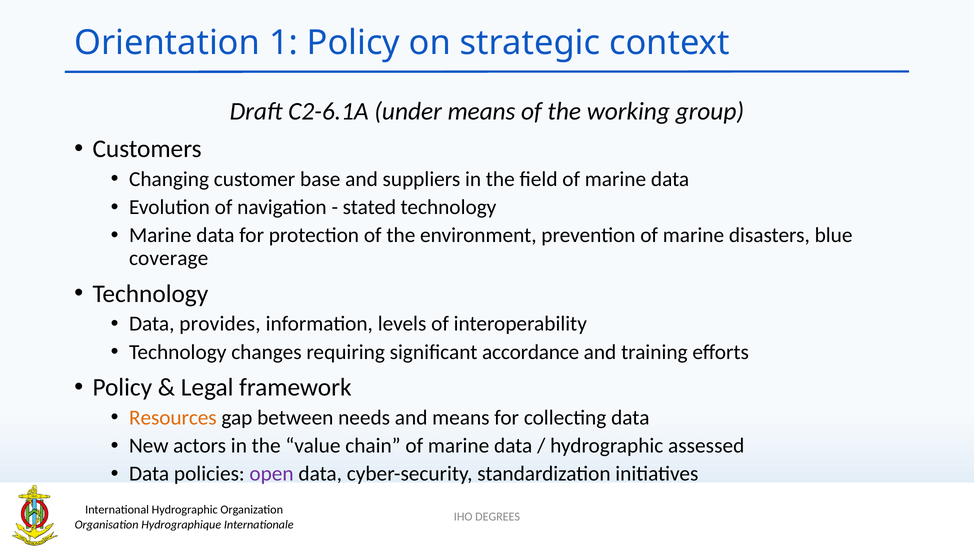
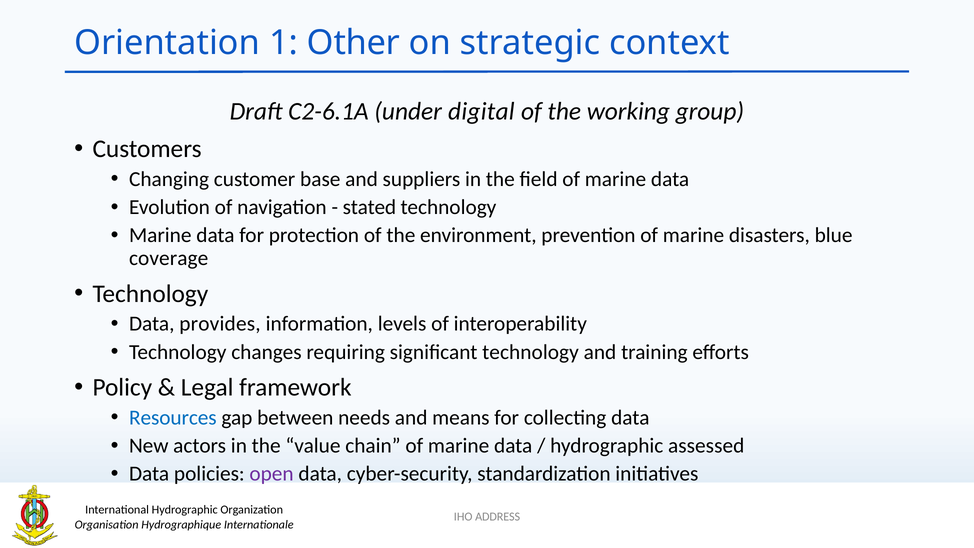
1 Policy: Policy -> Other (354, 43)
under means: means -> digital (481, 111)
significant accordance: accordance -> technology (531, 352)
Resources colour: orange -> blue (173, 418)
DEGREES: DEGREES -> ADDRESS (498, 517)
